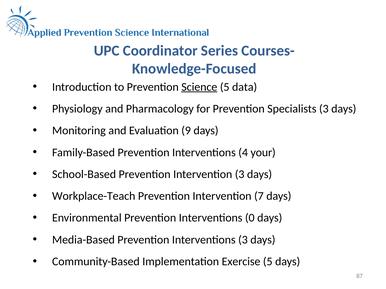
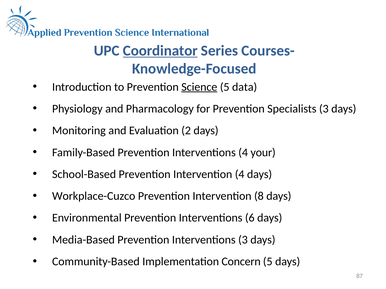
Coordinator underline: none -> present (160, 51)
9: 9 -> 2 (186, 131)
Intervention 3: 3 -> 4 (240, 175)
Workplace-Teach: Workplace-Teach -> Workplace-Cuzco (94, 196)
7: 7 -> 8 (259, 196)
0: 0 -> 6 (250, 218)
Exercise: Exercise -> Concern (241, 262)
